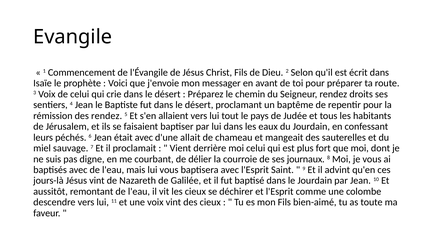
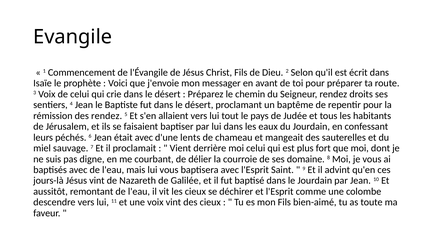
allait: allait -> lents (190, 137)
journaux: journaux -> domaine (306, 159)
